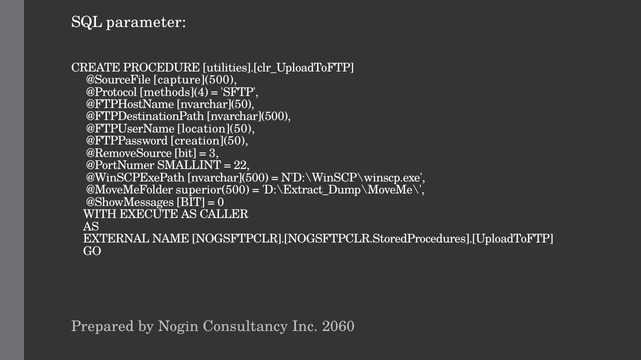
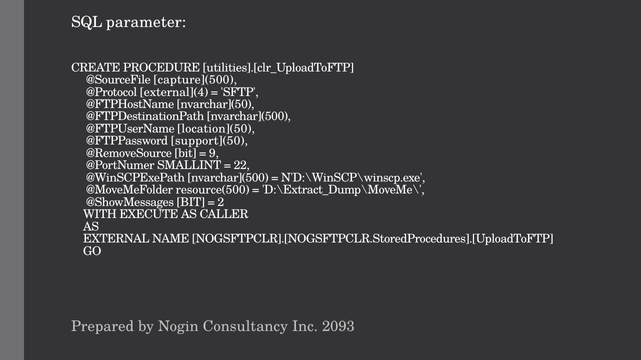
methods](4: methods](4 -> external](4 (174, 92)
creation](50: creation](50 -> support](50 (209, 141)
3: 3 -> 9 (214, 154)
superior(500: superior(500 -> resource(500 (213, 190)
0: 0 -> 2 (221, 203)
2060: 2060 -> 2093 (338, 327)
